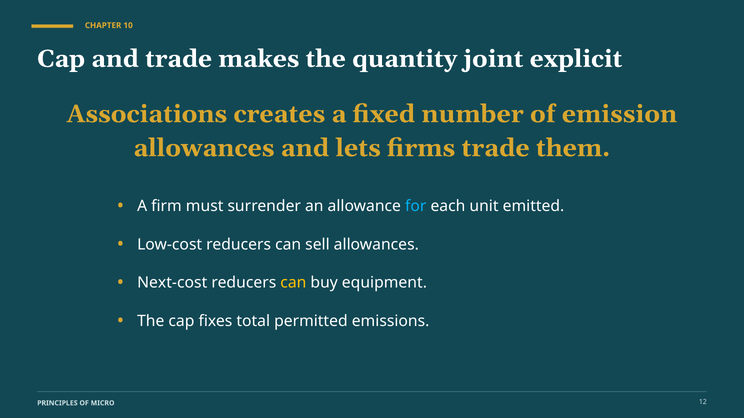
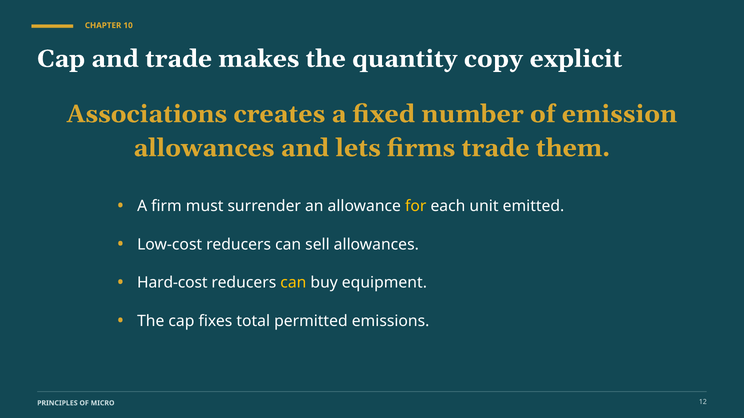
joint: joint -> copy (493, 59)
for colour: light blue -> yellow (416, 206)
Next-cost: Next-cost -> Hard-cost (172, 283)
